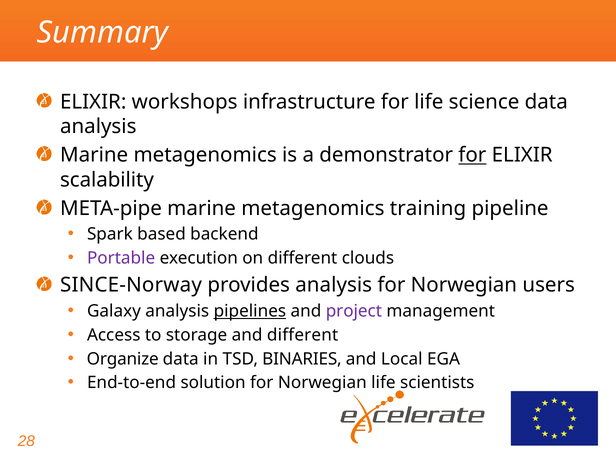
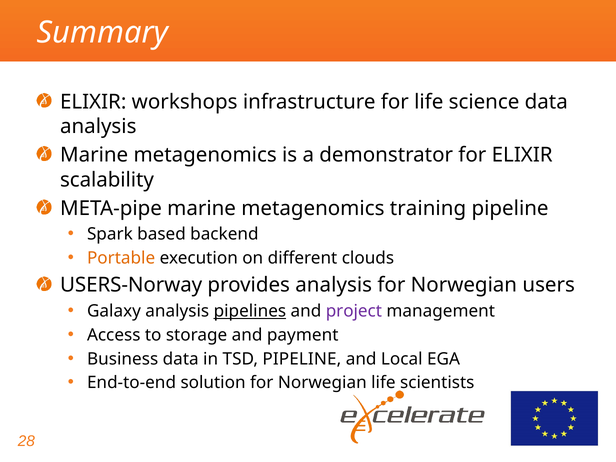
for underline: present -> none (472, 155)
Portable colour: purple -> orange (121, 258)
SINCE-Norway: SINCE-Norway -> USERS-Norway (131, 285)
and different: different -> payment (303, 335)
Organize: Organize -> Business (123, 359)
TSD BINARIES: BINARIES -> PIPELINE (302, 359)
